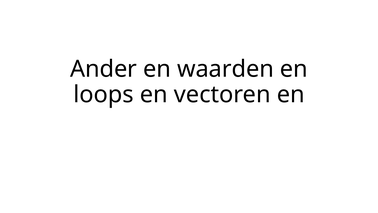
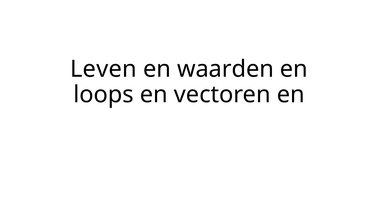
Ander: Ander -> Leven (103, 69)
